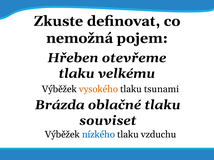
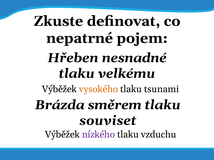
nemožná: nemožná -> nepatrné (80, 38)
otevřeme: otevřeme -> nesnadné (134, 58)
oblačné: oblačné -> směrem (115, 105)
nízkého colour: blue -> purple (98, 135)
